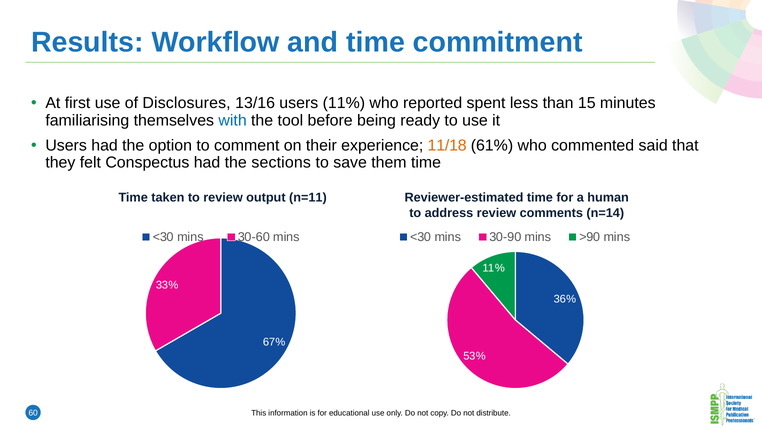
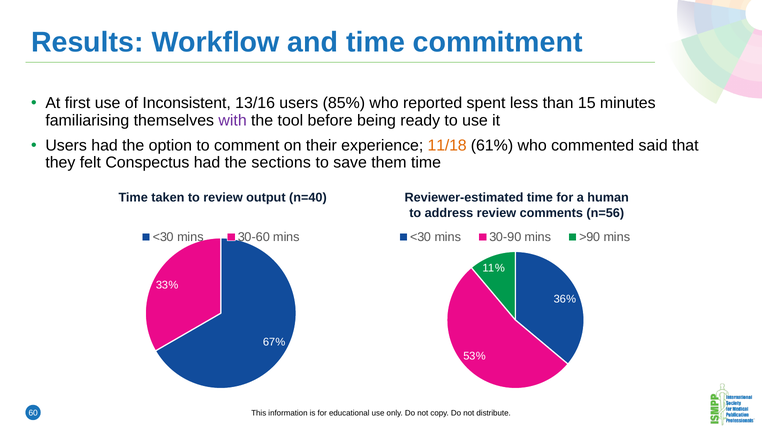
Disclosures: Disclosures -> Inconsistent (187, 103)
users 11%: 11% -> 85% (344, 103)
with colour: blue -> purple (233, 121)
n=11: n=11 -> n=40 (308, 198)
n=14: n=14 -> n=56 (605, 213)
